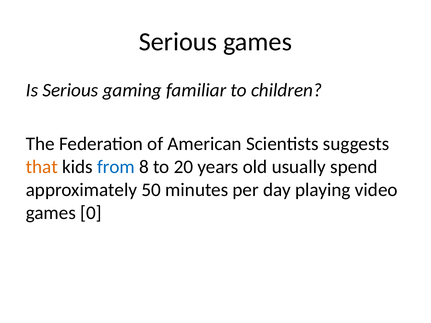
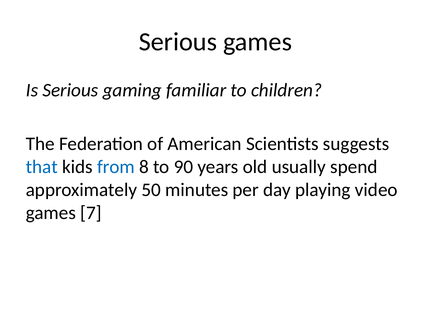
that colour: orange -> blue (42, 167)
20: 20 -> 90 (183, 167)
0: 0 -> 7 (91, 213)
